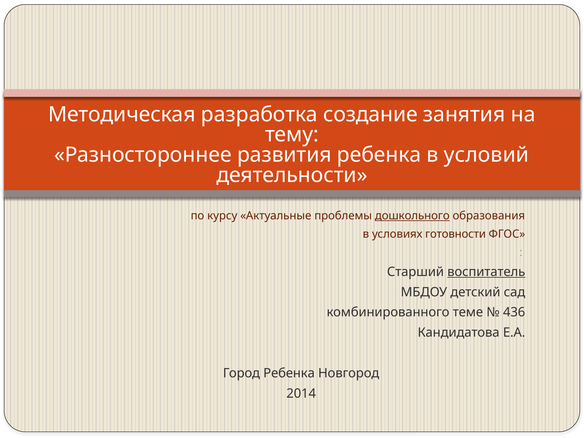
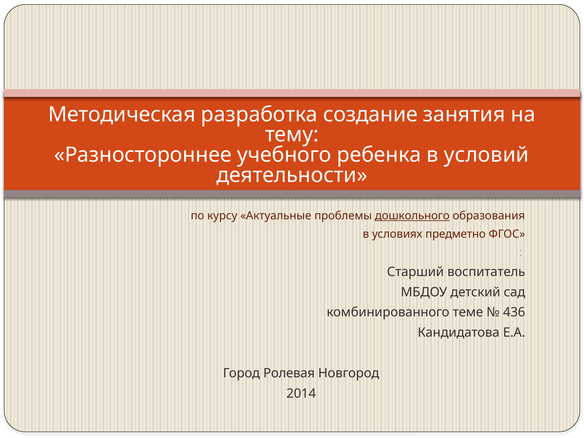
развития: развития -> учебного (284, 155)
готовности: готовности -> предметно (456, 234)
воспитатель underline: present -> none (486, 272)
Город Ребенка: Ребенка -> Ролевая (289, 373)
